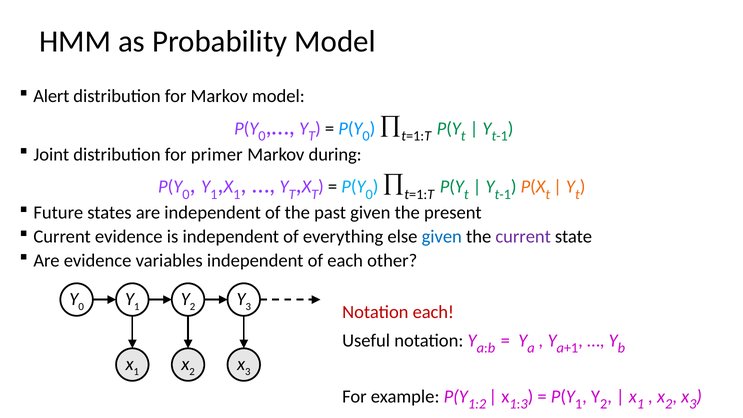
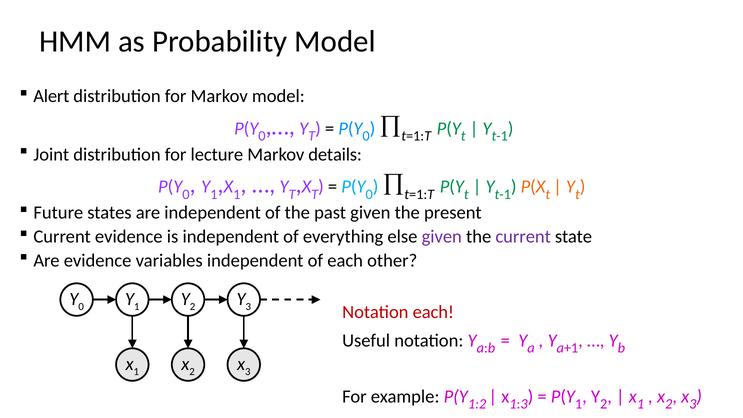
primer: primer -> lecture (217, 154)
during: during -> details (335, 154)
given colour: blue -> purple (442, 237)
